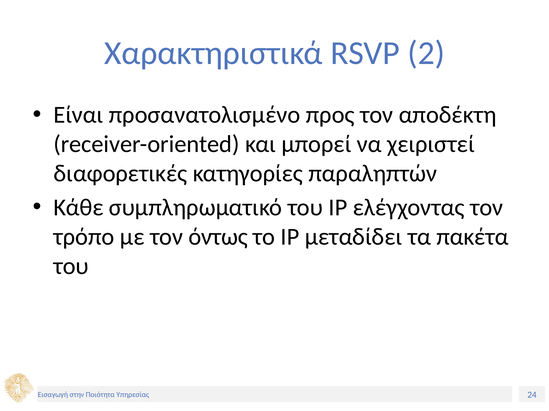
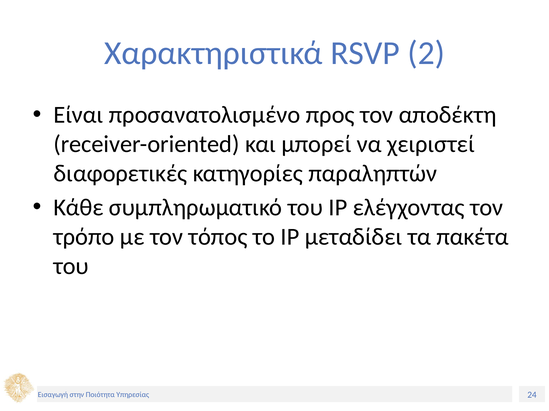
όντως: όντως -> τόπος (218, 237)
